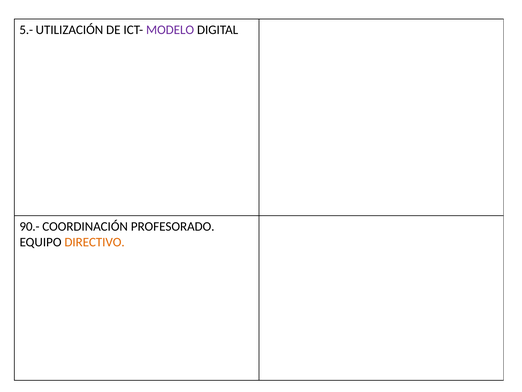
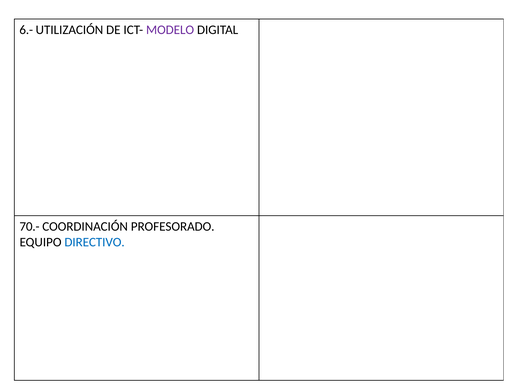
5.-: 5.- -> 6.- (26, 30)
90.-: 90.- -> 70.- (30, 226)
DIRECTIVO colour: orange -> blue (95, 242)
